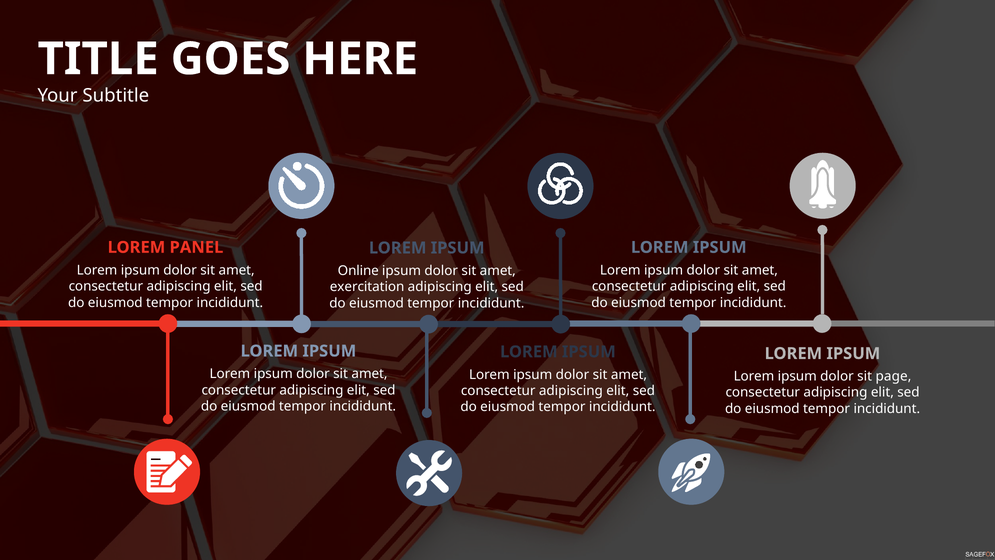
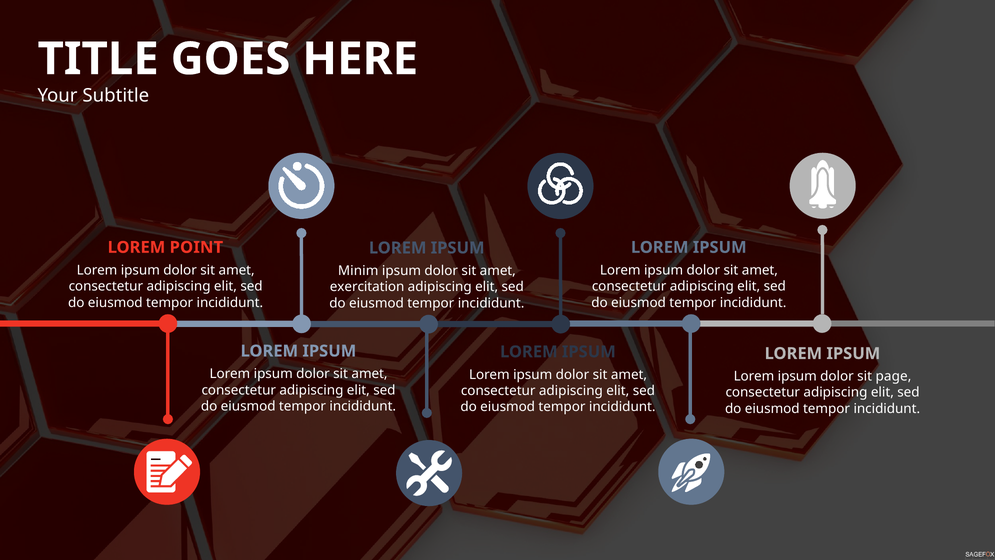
PANEL: PANEL -> POINT (196, 247)
Online: Online -> Minim (358, 271)
